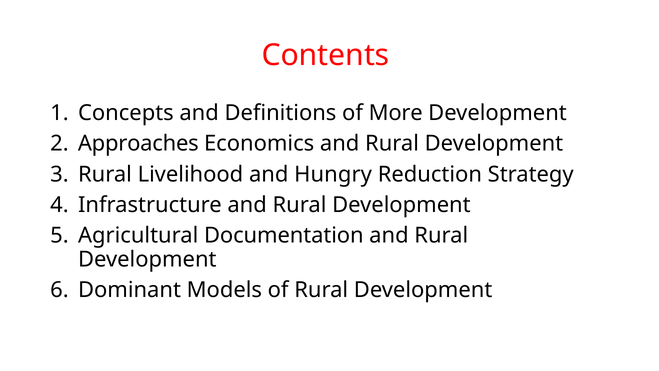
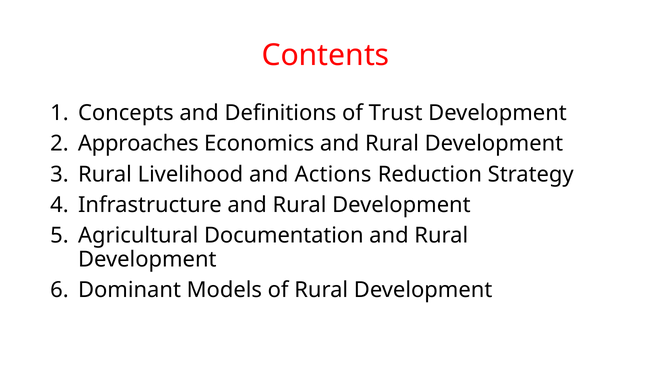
More: More -> Trust (396, 113)
Hungry: Hungry -> Actions (333, 174)
